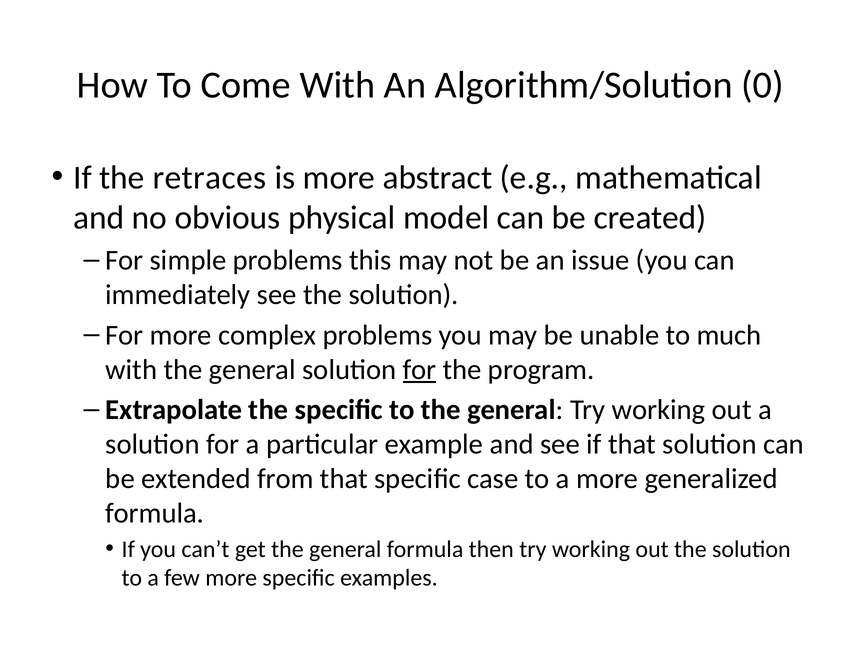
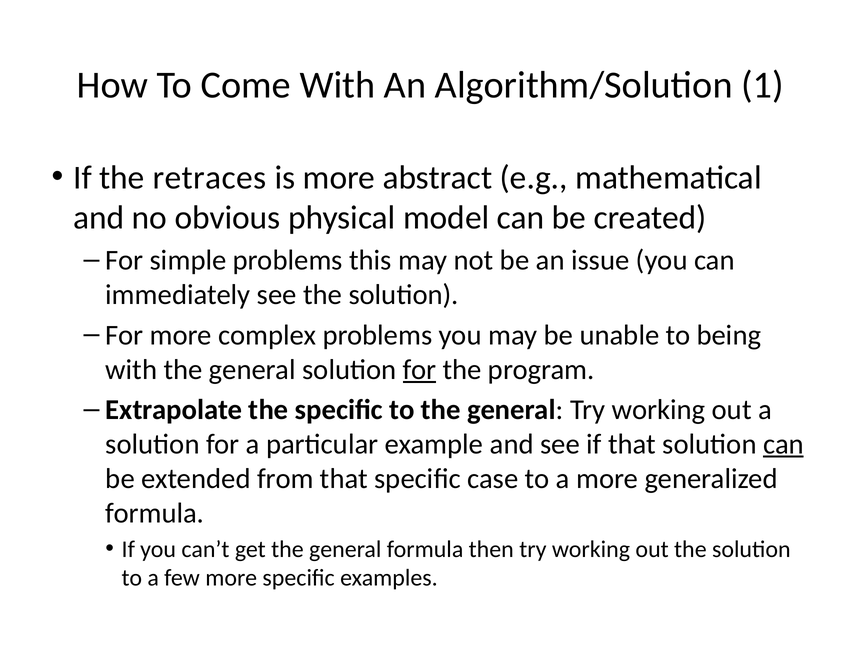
0: 0 -> 1 (762, 85)
much: much -> being (729, 335)
can underline: none -> present (783, 444)
